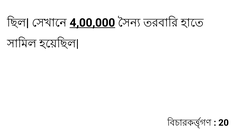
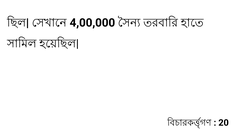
4,00,000 underline: present -> none (92, 23)
